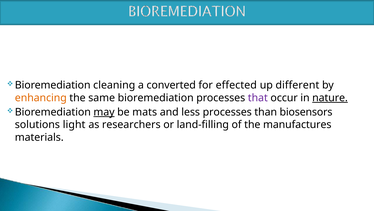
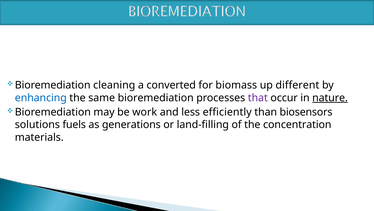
effected: effected -> biomass (236, 85)
enhancing colour: orange -> blue (41, 98)
may underline: present -> none (104, 112)
mats: mats -> work (145, 112)
less processes: processes -> efficiently (227, 112)
light: light -> fuels (74, 124)
researchers: researchers -> generations (131, 124)
manufactures: manufactures -> concentration (297, 124)
